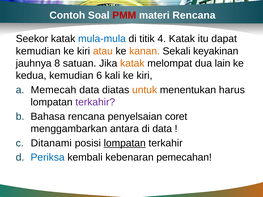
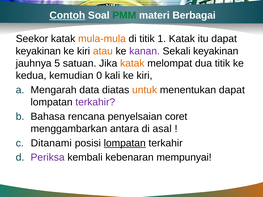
Contoh underline: none -> present (67, 15)
PMM colour: red -> green (124, 15)
materi Rencana: Rencana -> Berbagai (194, 15)
mula-mula colour: blue -> orange (102, 39)
4: 4 -> 1 (162, 39)
kemudian: kemudian -> keyakinan (38, 51)
kanan colour: orange -> purple (145, 51)
8: 8 -> 5 (57, 63)
dua lain: lain -> titik (222, 63)
6: 6 -> 0 (99, 76)
Memecah: Memecah -> Mengarah (54, 90)
menentukan harus: harus -> dapat (232, 90)
di data: data -> asal (162, 129)
Periksa colour: blue -> purple (48, 158)
pemecahan: pemecahan -> mempunyai (184, 158)
